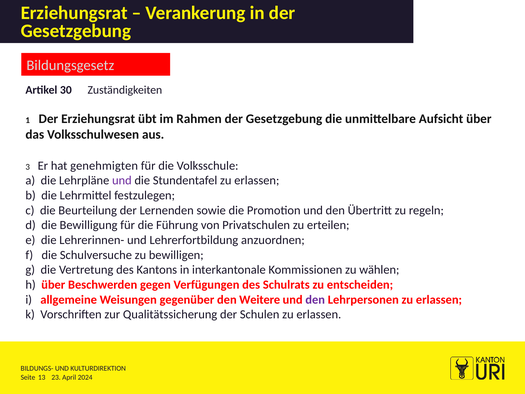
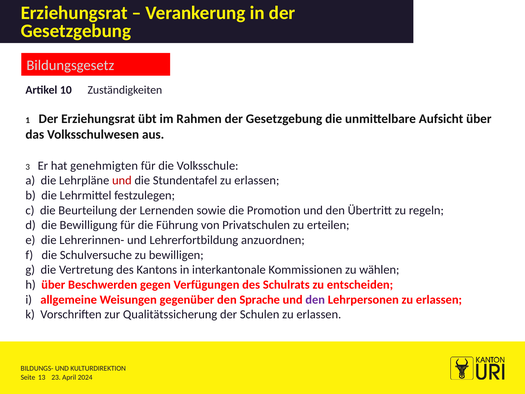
30: 30 -> 10 (66, 90)
und colour: purple -> red (122, 180)
Weitere: Weitere -> Sprache (260, 299)
